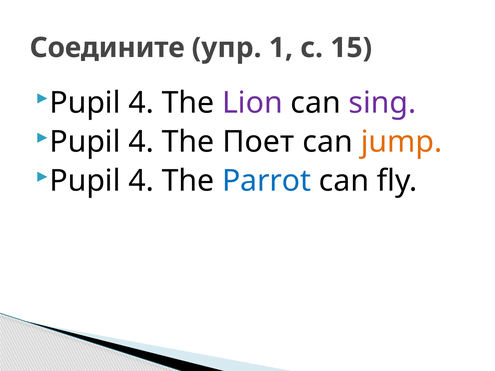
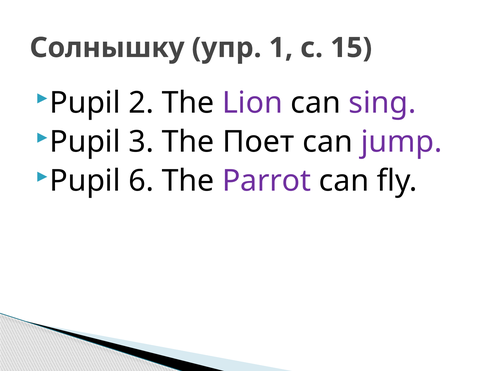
Соедините: Соедините -> Солнышку (107, 48)
4: 4 -> 2 (141, 103)
4: 4 -> 3 (141, 142)
jump colour: orange -> purple (401, 142)
4: 4 -> 6 (141, 181)
Parrot colour: blue -> purple (267, 181)
